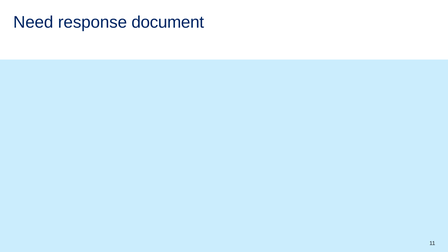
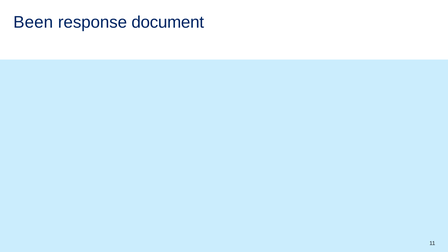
Need: Need -> Been (33, 22)
